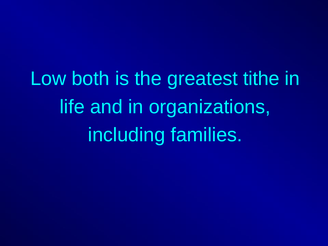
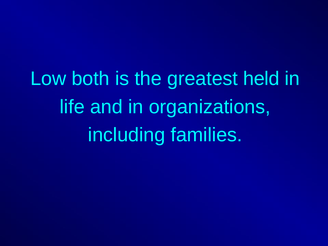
tithe: tithe -> held (261, 79)
